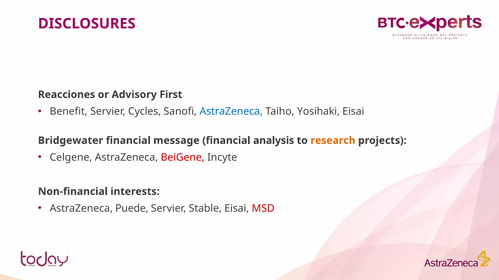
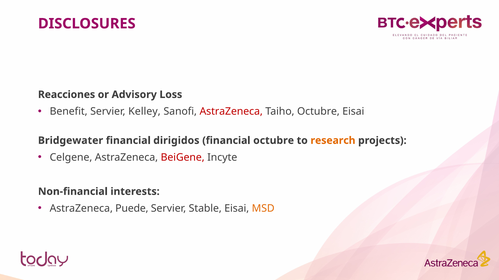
First: First -> Loss (171, 95)
Cycles: Cycles -> Kelley (144, 112)
AstraZeneca colour: blue -> red (231, 112)
Taiho Yosihaki: Yosihaki -> Octubre (318, 112)
message: message -> dirigidos (176, 141)
financial analysis: analysis -> octubre (274, 141)
MSD colour: red -> orange (263, 209)
